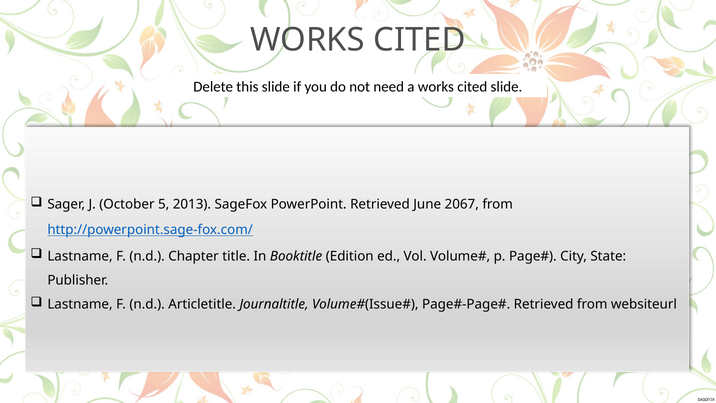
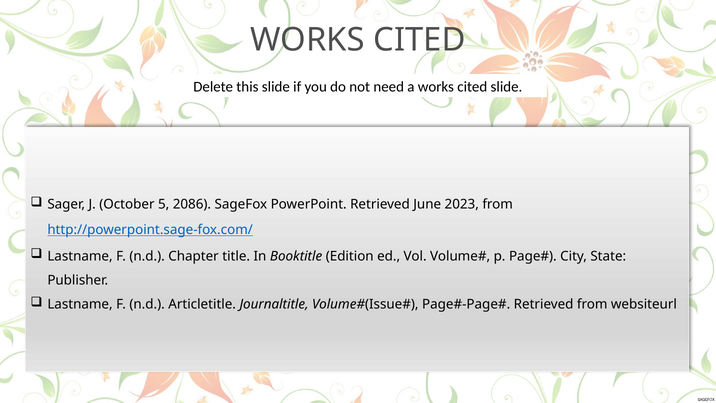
2013: 2013 -> 2086 (192, 204)
2067: 2067 -> 2023 (462, 204)
